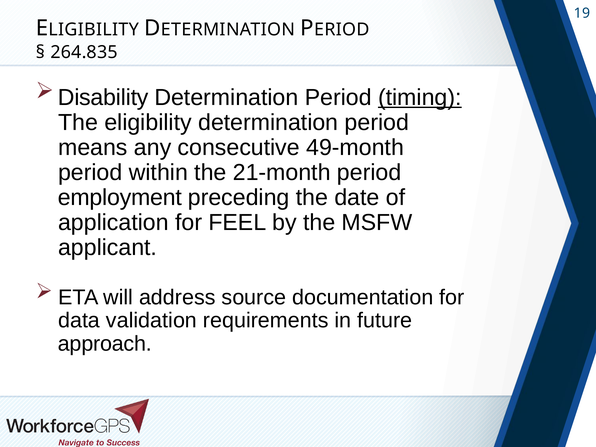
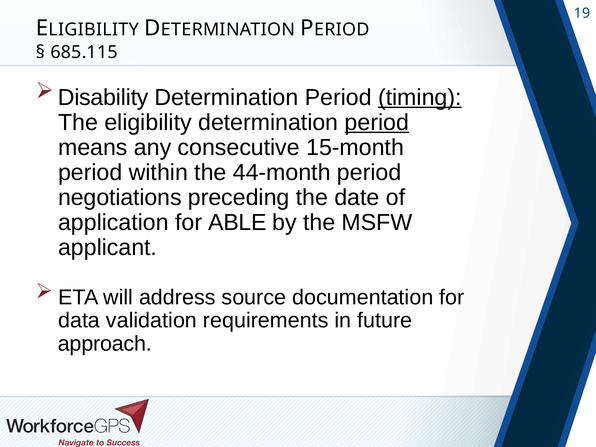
264.835: 264.835 -> 685.115 (84, 52)
period underline: none -> present (377, 122)
49-month: 49-month -> 15-month (355, 147)
21-month: 21-month -> 44-month (282, 172)
employment: employment -> negotiations (120, 198)
FEEL: FEEL -> ABLE (237, 223)
